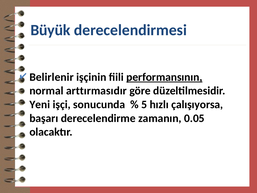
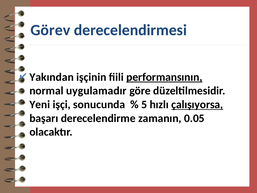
Büyük: Büyük -> Görev (50, 30)
Belirlenir: Belirlenir -> Yakından (52, 77)
arttırmasıdır: arttırmasıdır -> uygulamadır (96, 91)
çalışıyorsa underline: none -> present (197, 104)
